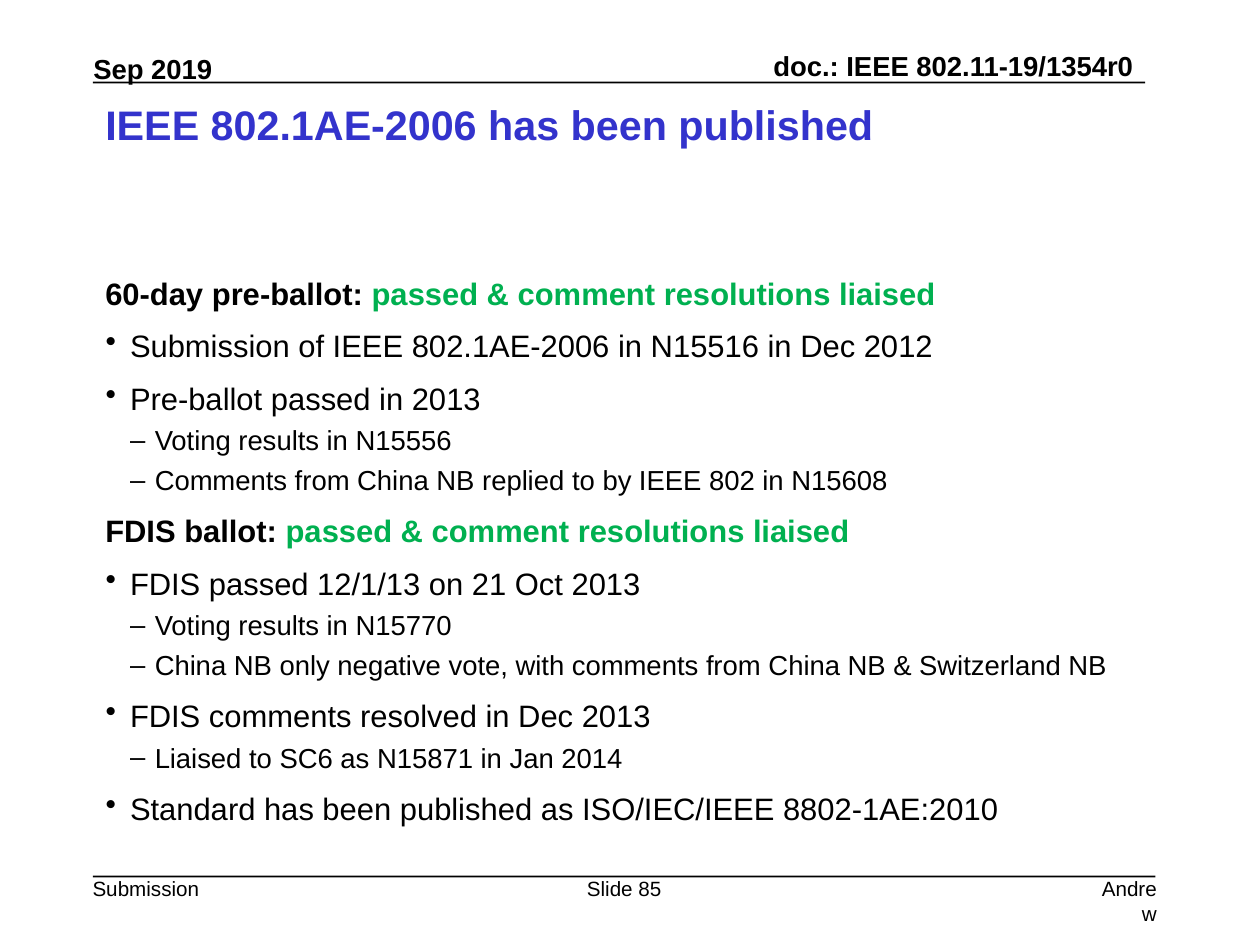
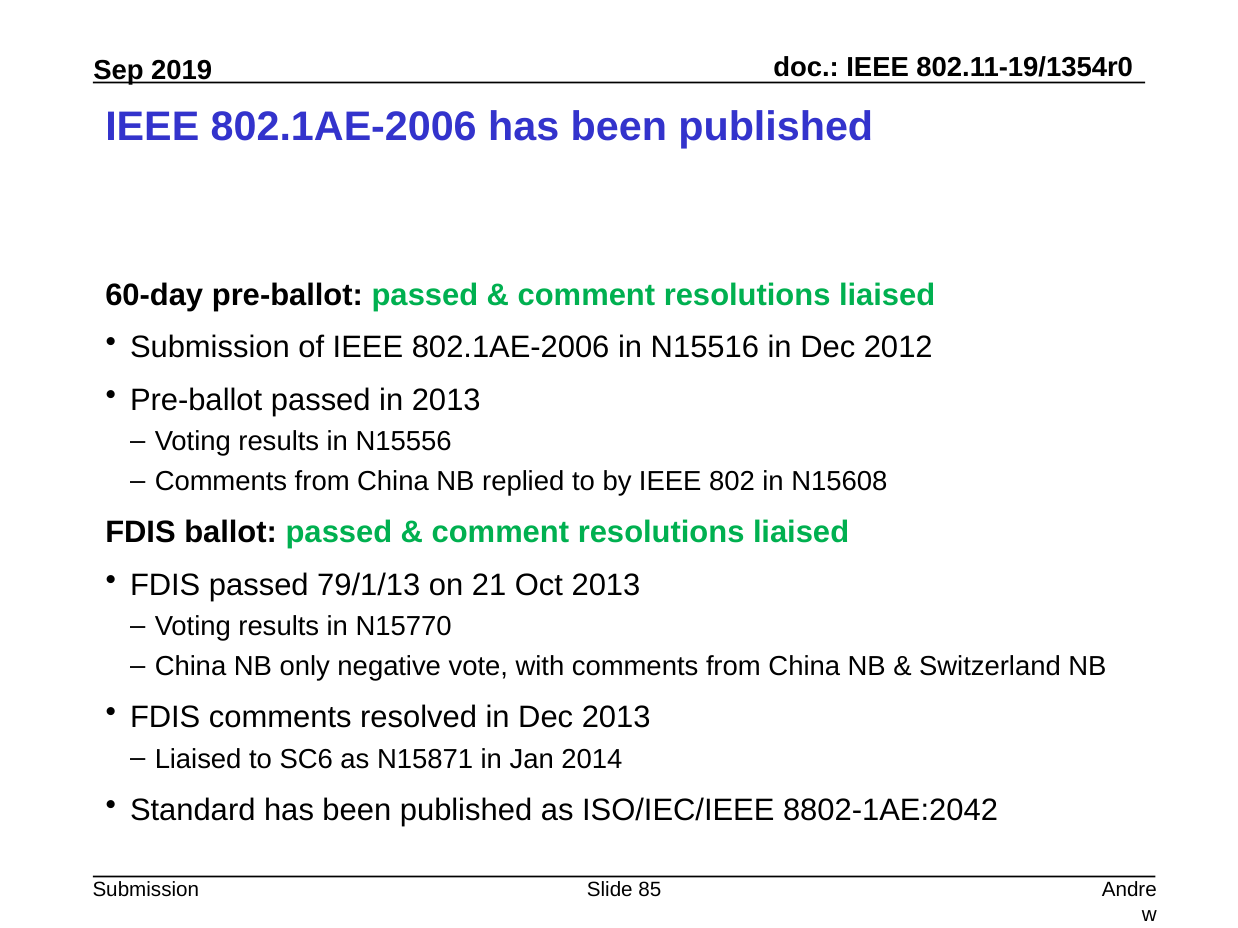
12/1/13: 12/1/13 -> 79/1/13 (369, 585)
8802-1AE:2010: 8802-1AE:2010 -> 8802-1AE:2042 (890, 810)
